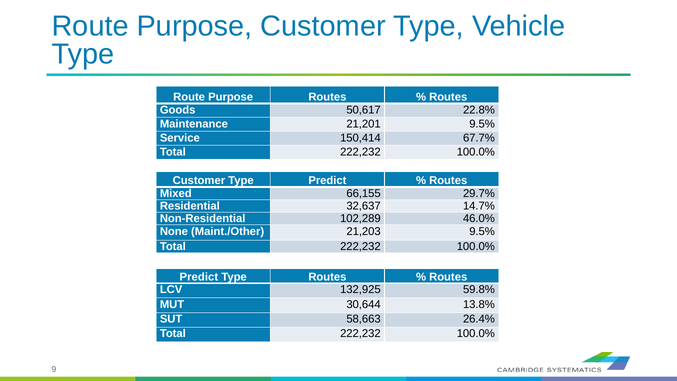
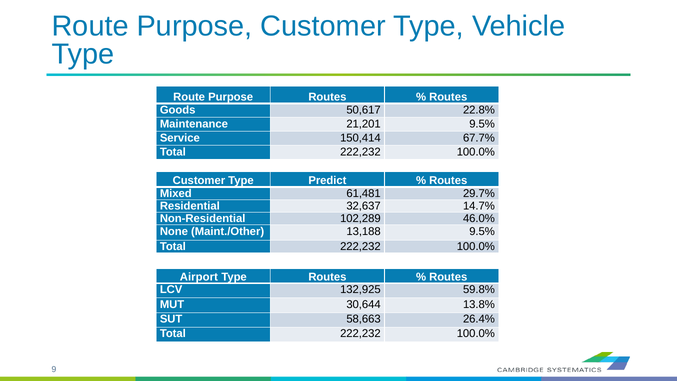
66,155: 66,155 -> 61,481 (364, 193)
21,203: 21,203 -> 13,188 (364, 231)
Predict: Predict -> Airport (199, 277)
